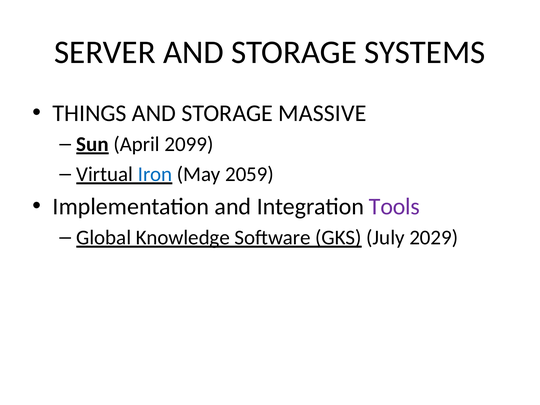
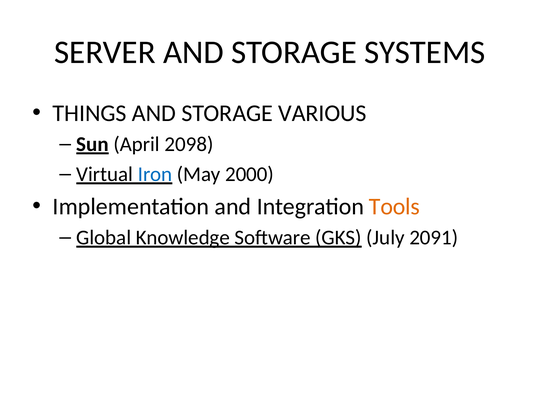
MASSIVE: MASSIVE -> VARIOUS (322, 113)
2099: 2099 -> 2098 (189, 144)
2059: 2059 -> 2000 (249, 174)
Tools colour: purple -> orange (394, 207)
2029: 2029 -> 2091 (434, 238)
